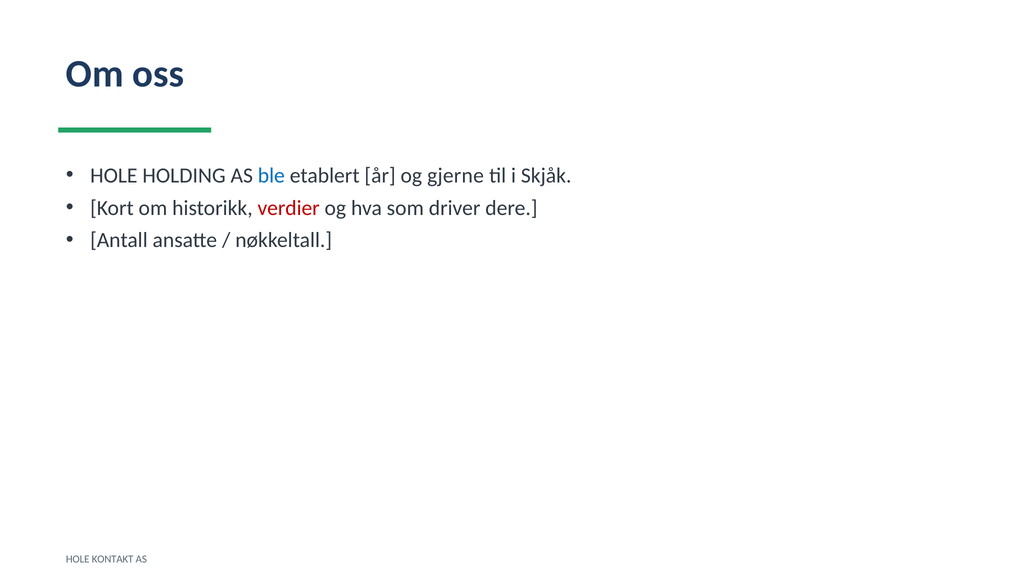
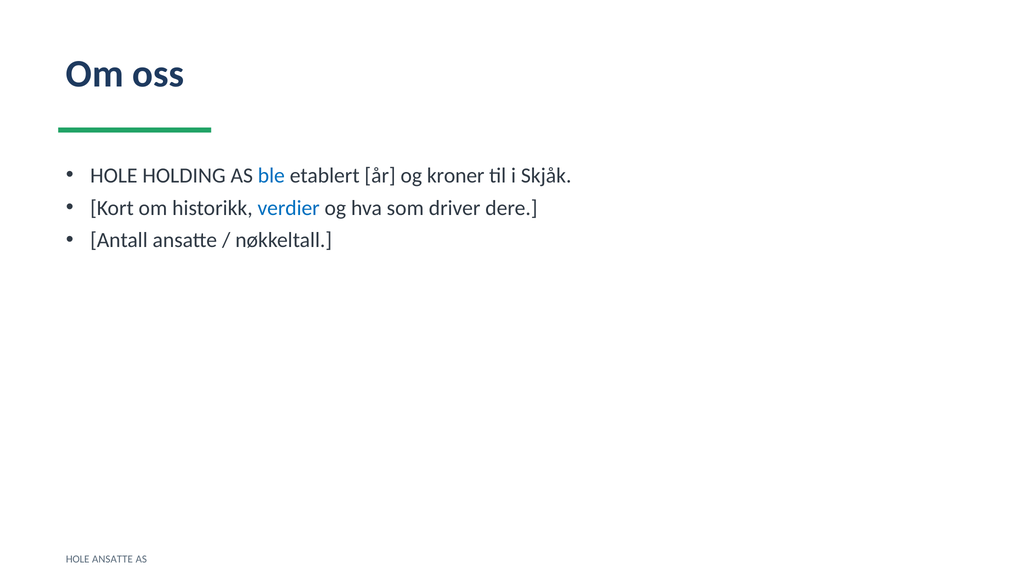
gjerne: gjerne -> kroner (456, 175)
verdier colour: red -> blue (289, 208)
HOLE KONTAKT: KONTAKT -> ANSATTE (112, 559)
